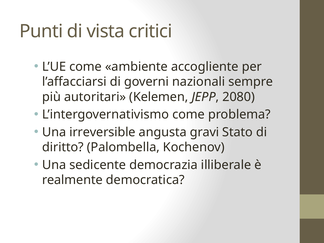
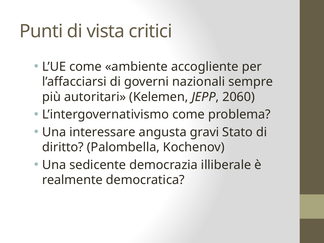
2080: 2080 -> 2060 (239, 97)
irreversible: irreversible -> interessare (102, 132)
